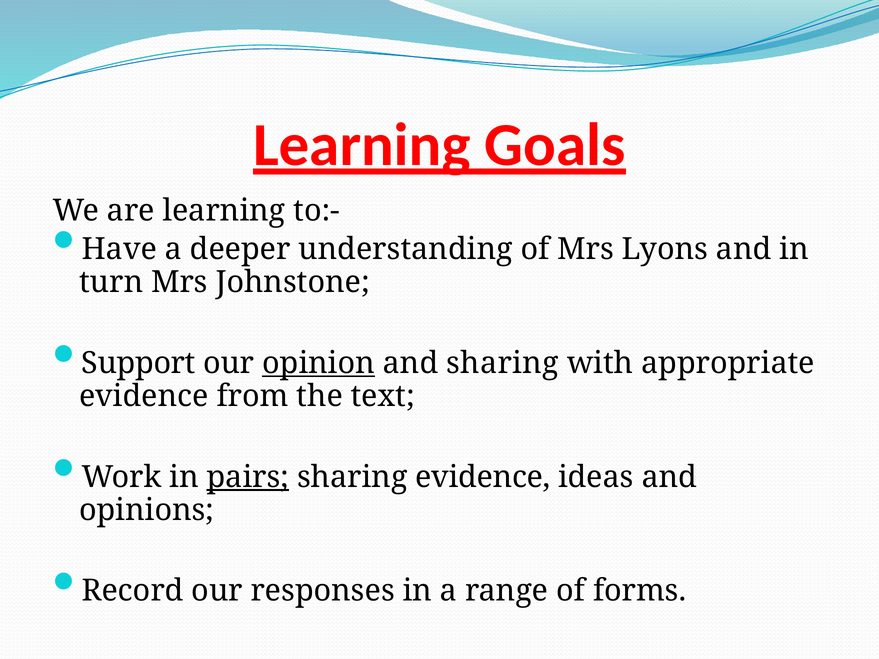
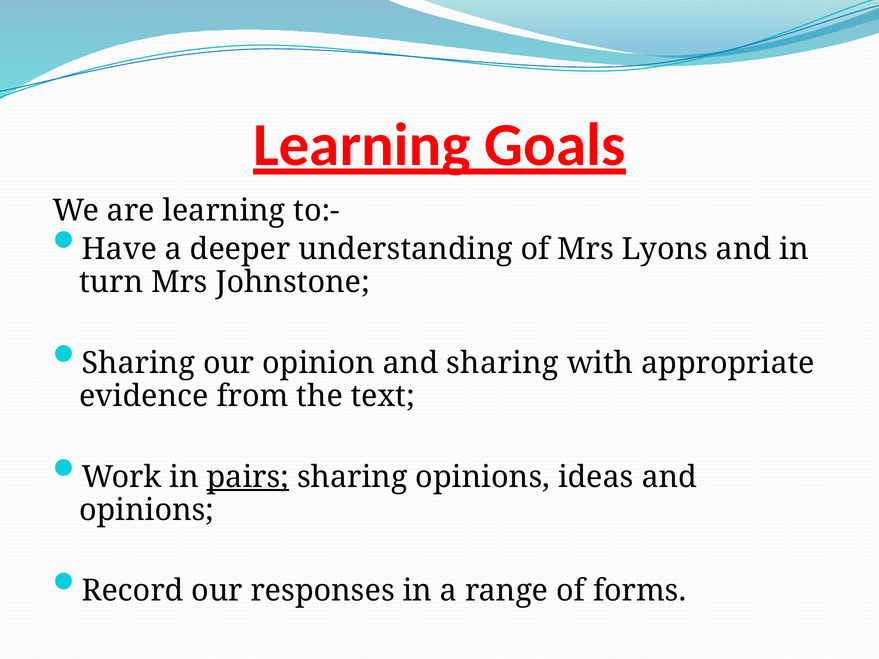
Support: Support -> Sharing (138, 363)
opinion underline: present -> none (319, 363)
sharing evidence: evidence -> opinions (483, 477)
